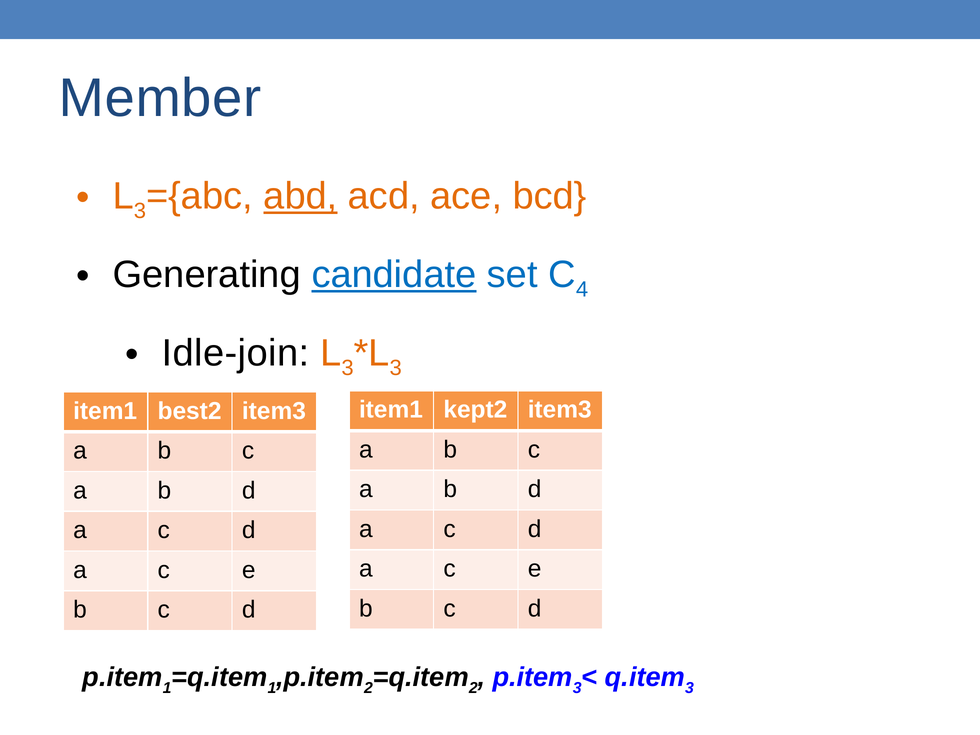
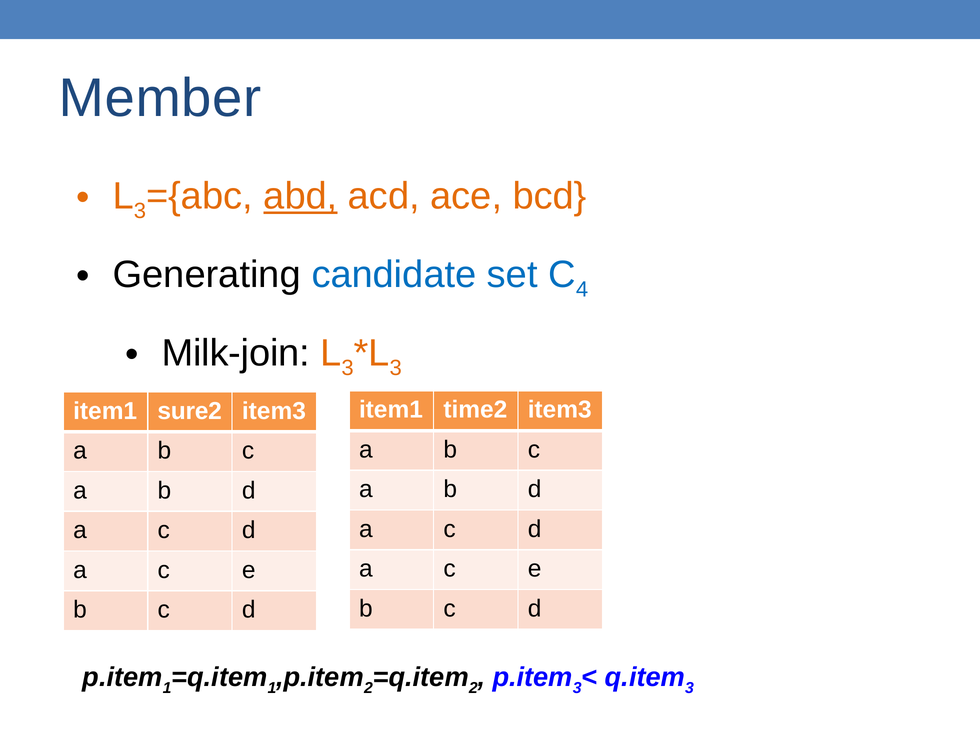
candidate underline: present -> none (394, 275)
Idle-join: Idle-join -> Milk-join (236, 353)
kept2: kept2 -> time2 (475, 410)
best2: best2 -> sure2 (190, 411)
